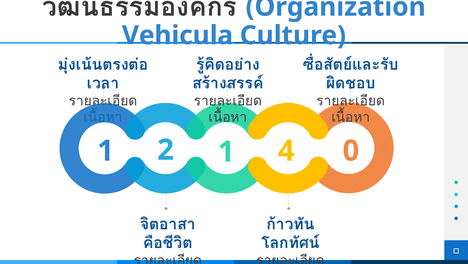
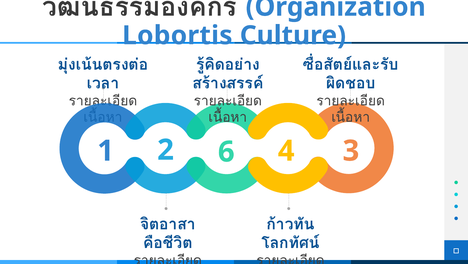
Vehicula: Vehicula -> Lobortis (177, 35)
2 1: 1 -> 6 (226, 151)
0: 0 -> 3 (351, 151)
